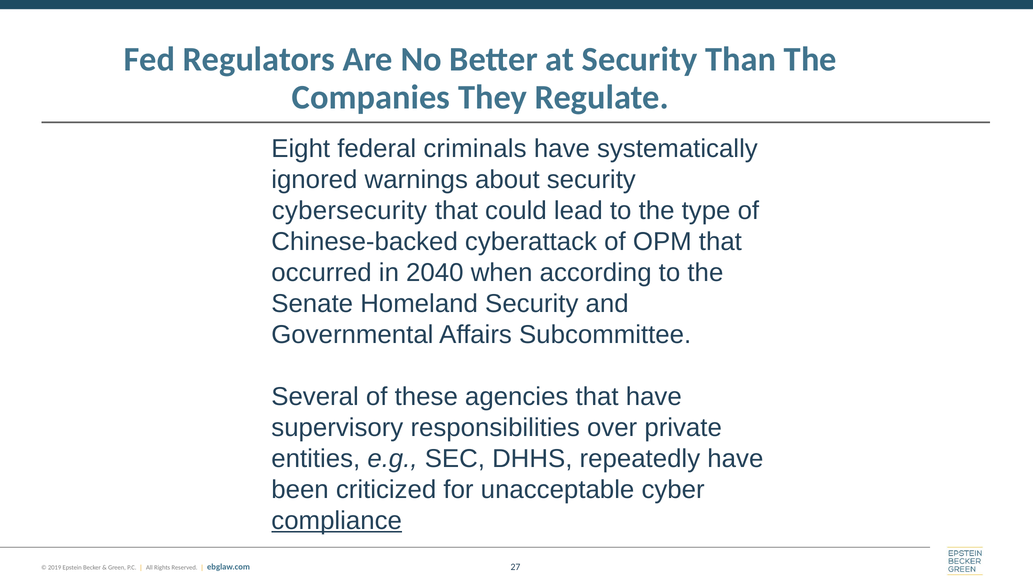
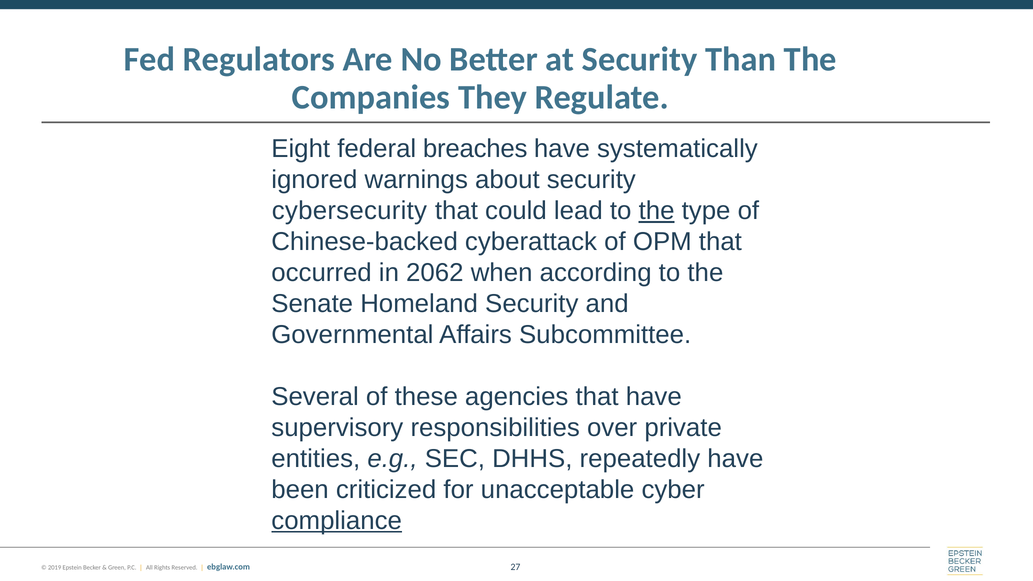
criminals: criminals -> breaches (475, 149)
the underline: none -> present (657, 211)
2040: 2040 -> 2062 (435, 273)
